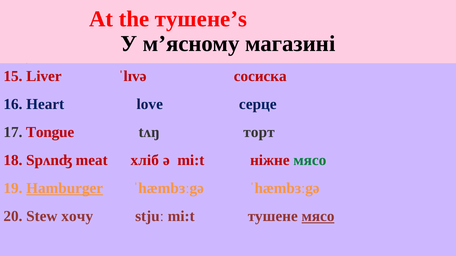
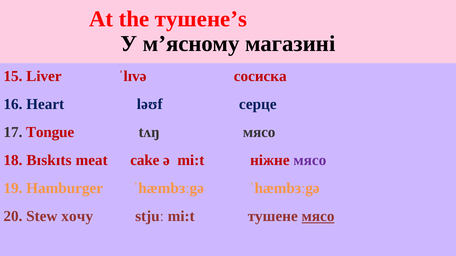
love: love -> ləʊf (150, 104)
tʌŋ торт: торт -> мясо (259, 133)
Spʌnʤ: Spʌnʤ -> Bɪskɪts (49, 161)
хліб: хліб -> cake (145, 161)
мясо colour: green -> purple (310, 161)
Hamburger underline: present -> none (65, 189)
